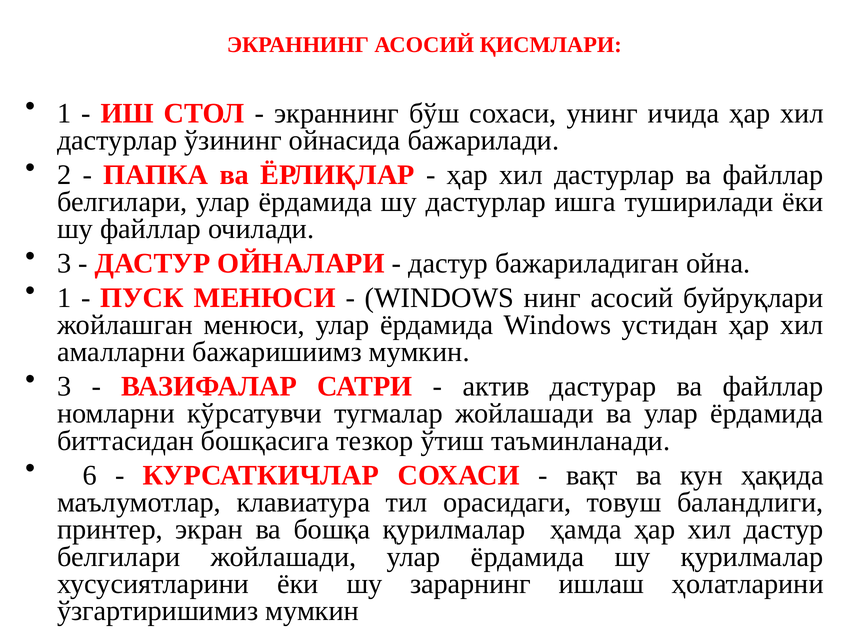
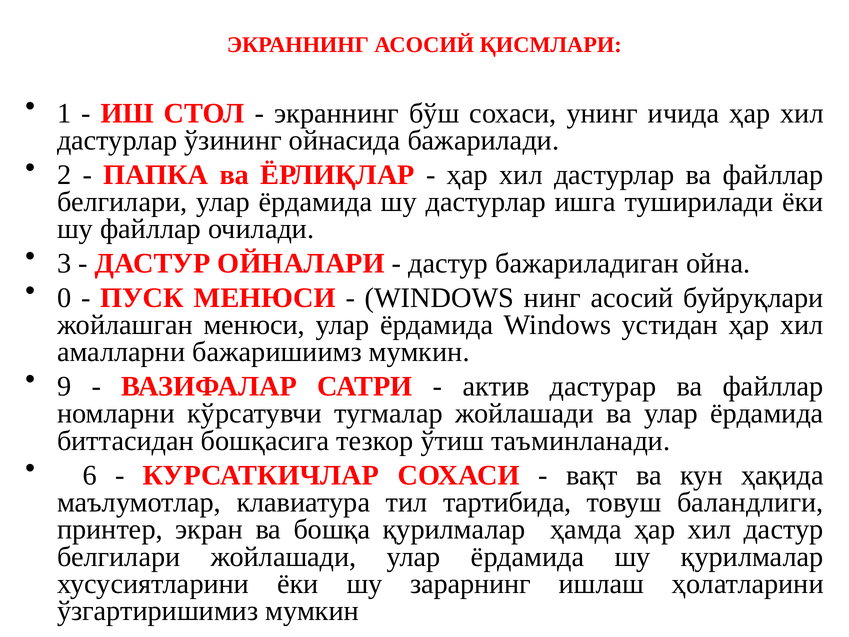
1: 1 -> 0 (64, 298)
3: 3 -> 9 (64, 386)
орасидаги: орасидаги -> тартибида (507, 502)
